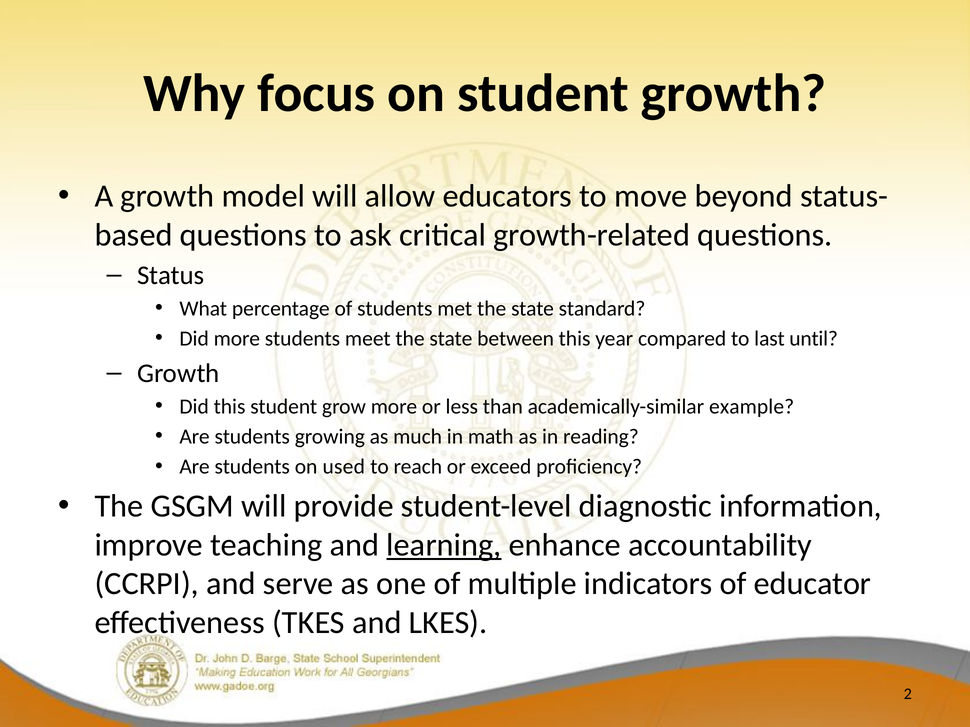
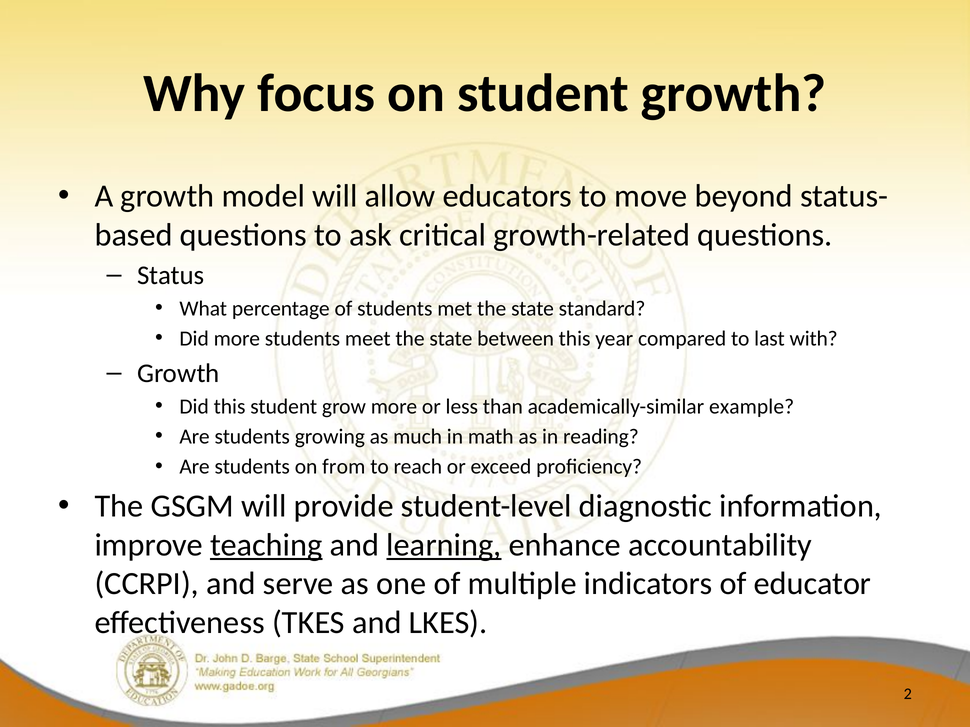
until: until -> with (814, 339)
used: used -> from (344, 467)
teaching underline: none -> present (266, 545)
